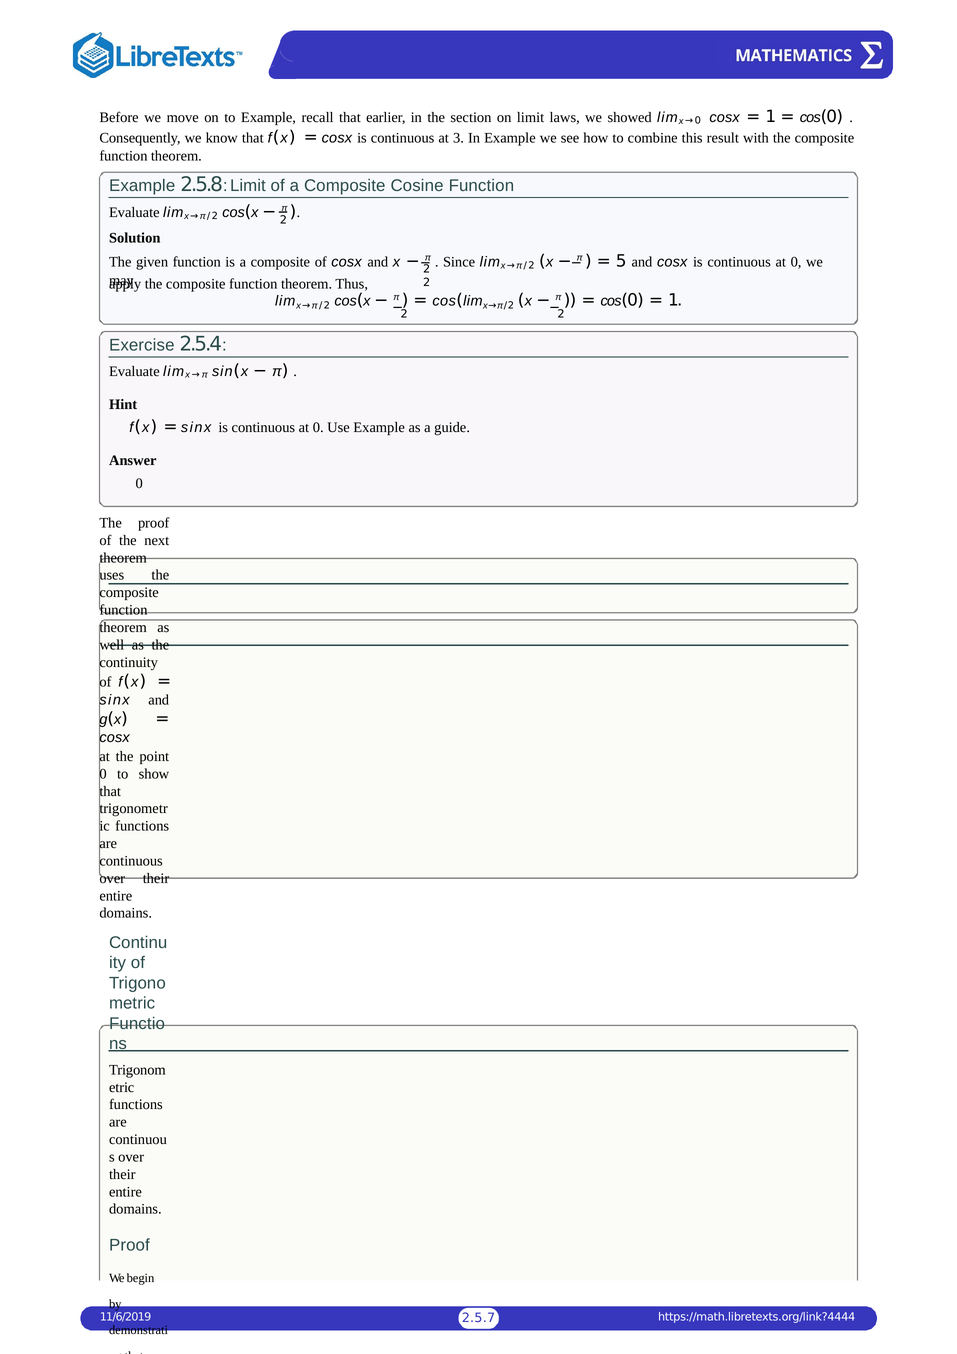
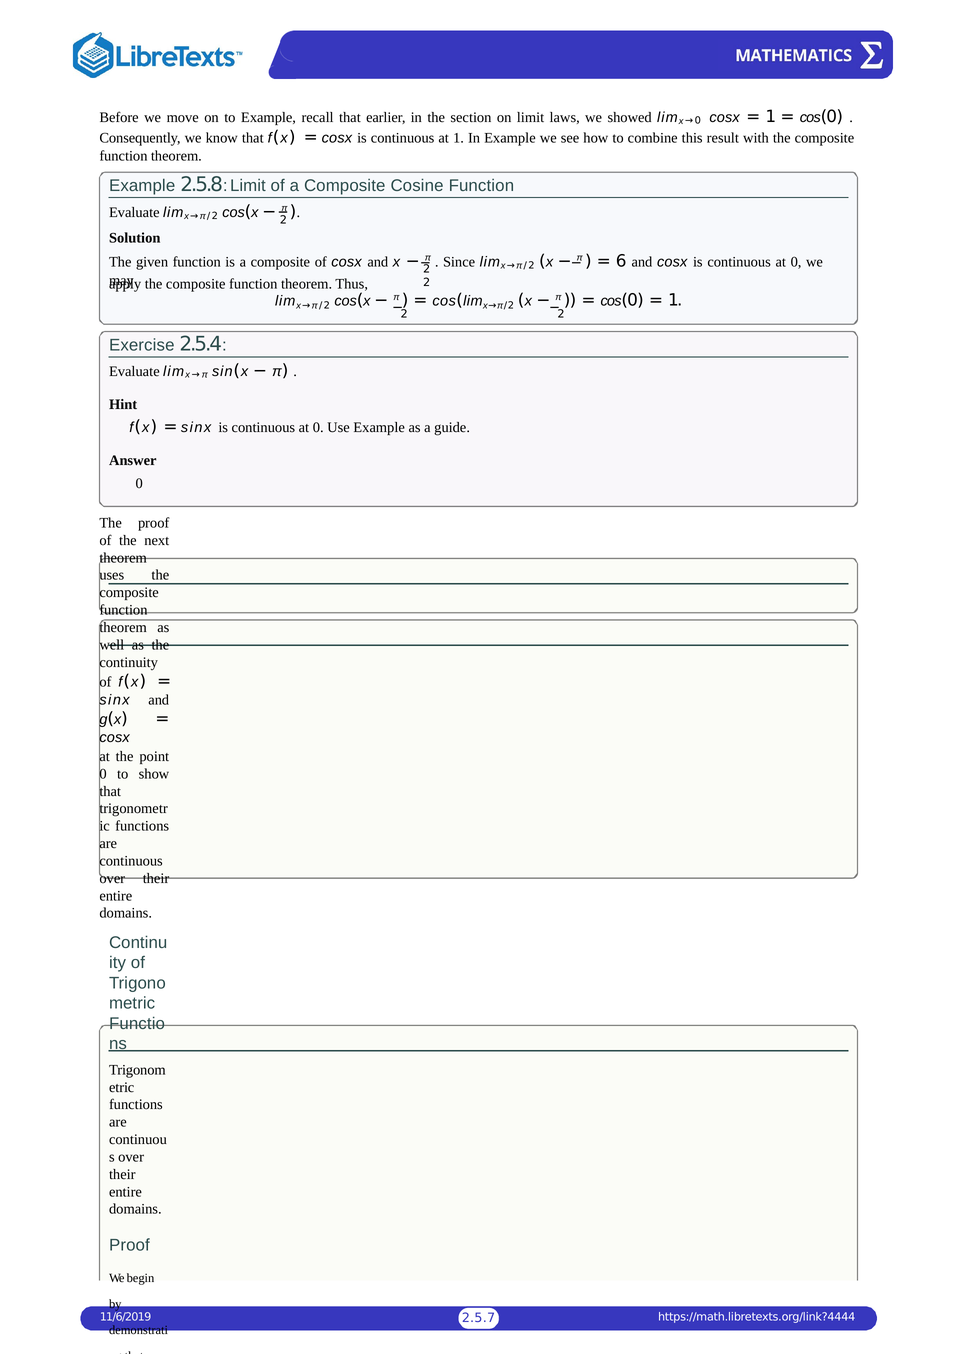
at 3: 3 -> 1 (458, 138)
5: 5 -> 6 (621, 261)
